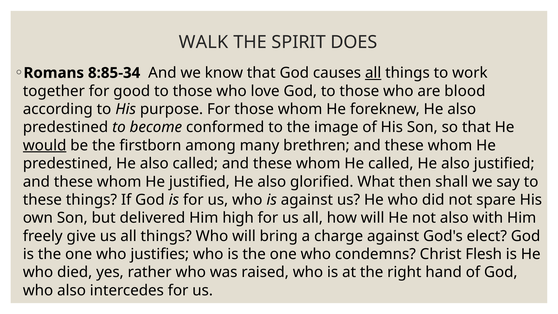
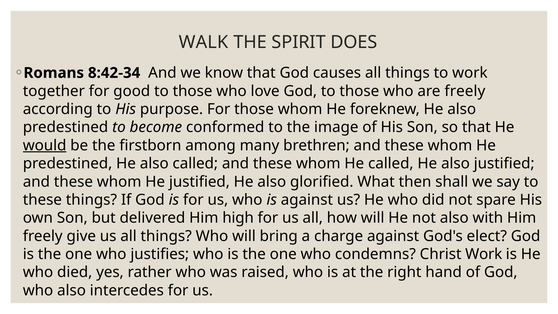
8:85-34: 8:85-34 -> 8:42-34 (114, 73)
all underline: present -> none (373, 73)
are blood: blood -> freely (465, 91)
Christ Flesh: Flesh -> Work (484, 254)
